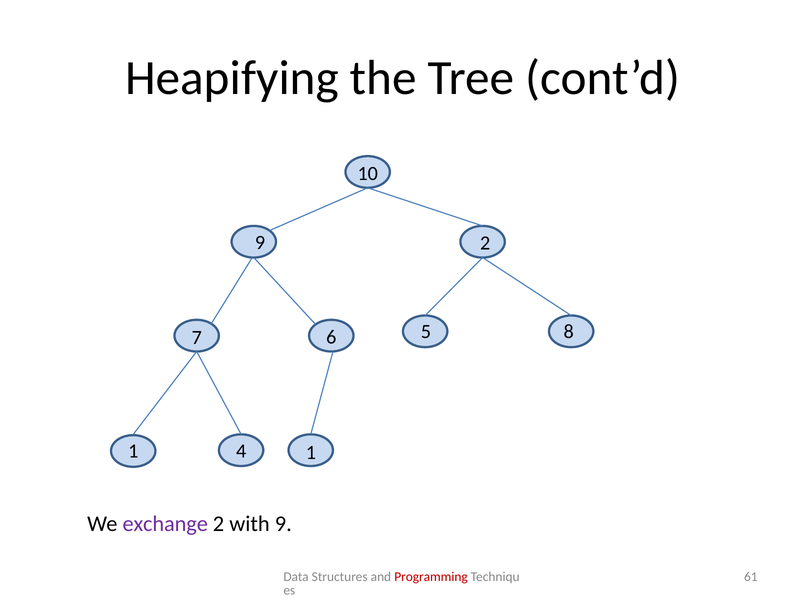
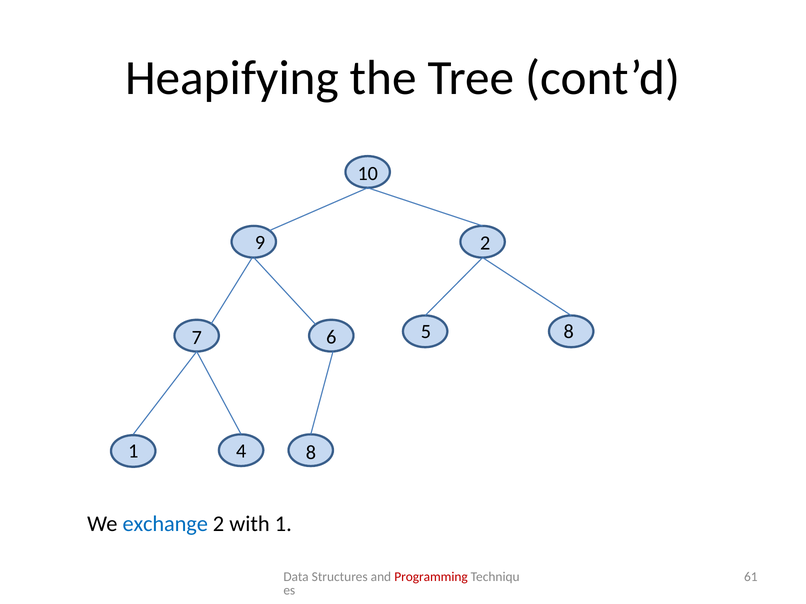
4 1: 1 -> 8 (311, 453)
exchange colour: purple -> blue (165, 524)
with 9: 9 -> 1 (283, 524)
